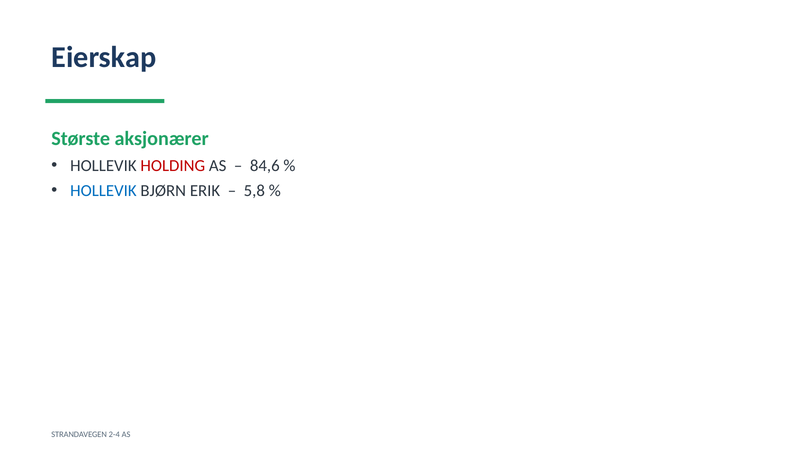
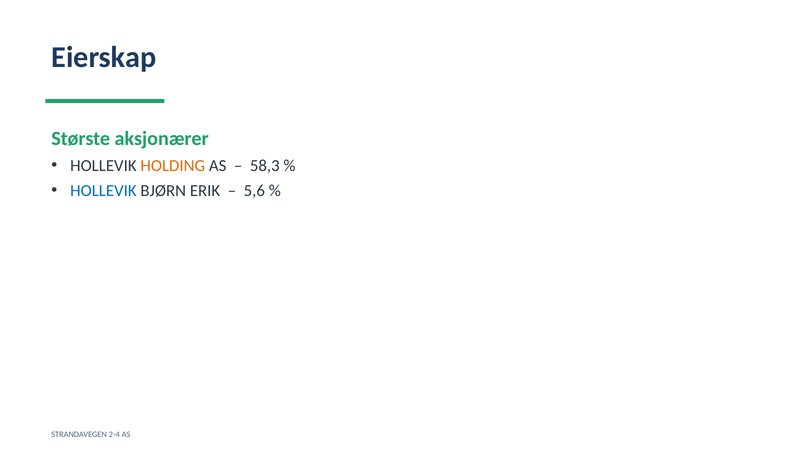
HOLDING colour: red -> orange (173, 166)
84,6: 84,6 -> 58,3 (265, 166)
5,8: 5,8 -> 5,6 (254, 191)
